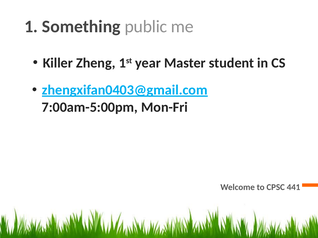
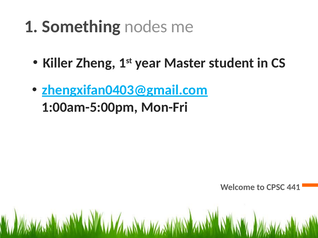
public: public -> nodes (146, 27)
7:00am-5:00pm: 7:00am-5:00pm -> 1:00am-5:00pm (90, 107)
